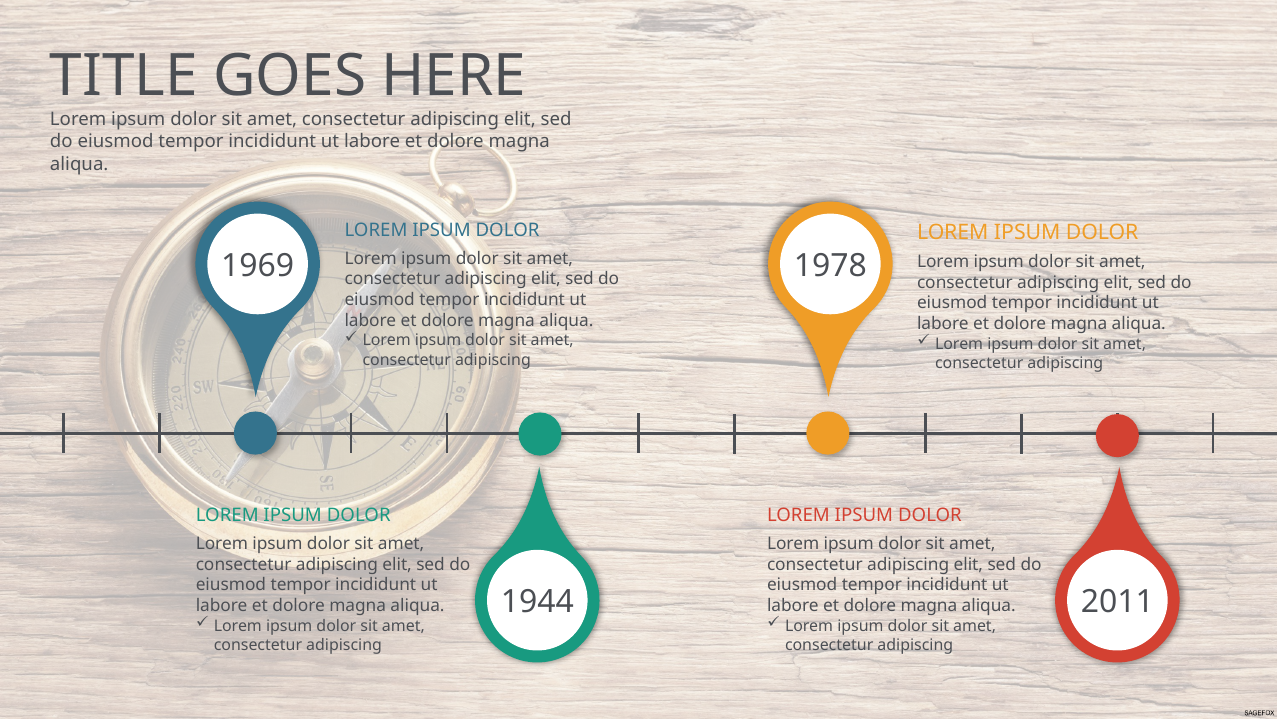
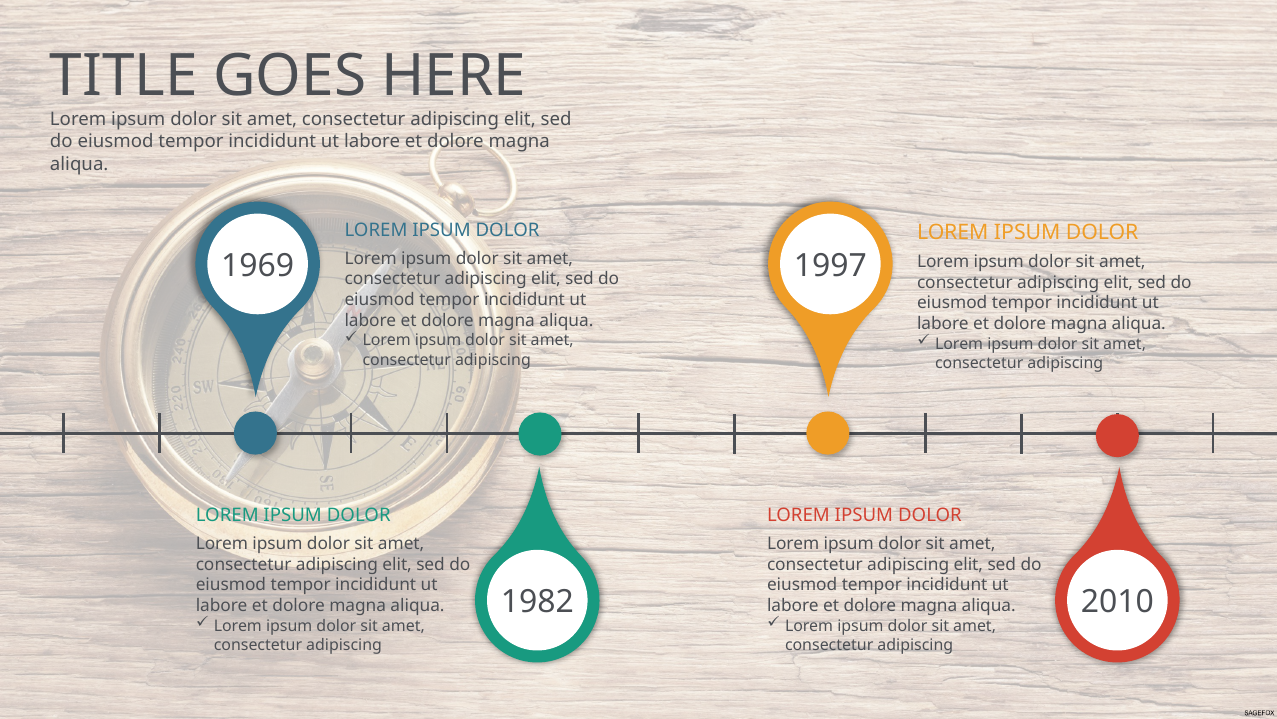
1978: 1978 -> 1997 (830, 266)
1944: 1944 -> 1982 (537, 602)
2011: 2011 -> 2010 (1117, 602)
